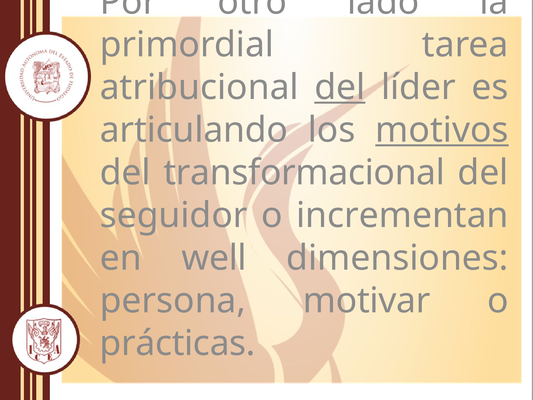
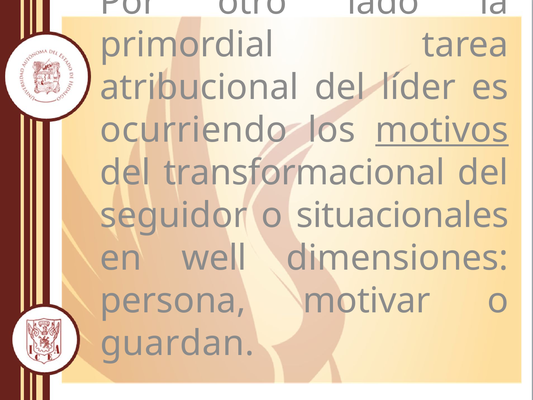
del underline: present -> none (340, 87)
articulando: articulando -> ocurriendo (194, 130)
incrementan: incrementan -> situacionales (402, 215)
prácticas: prácticas -> guardan (177, 343)
